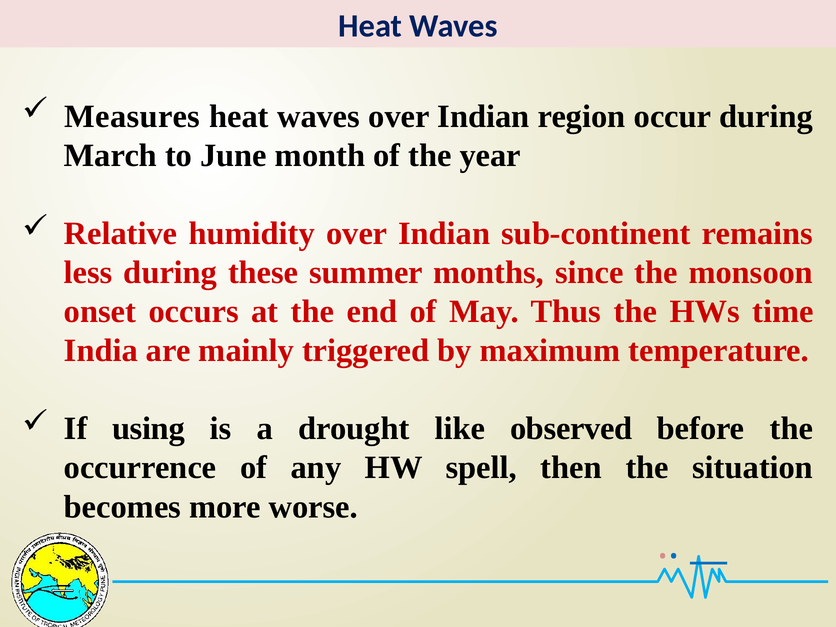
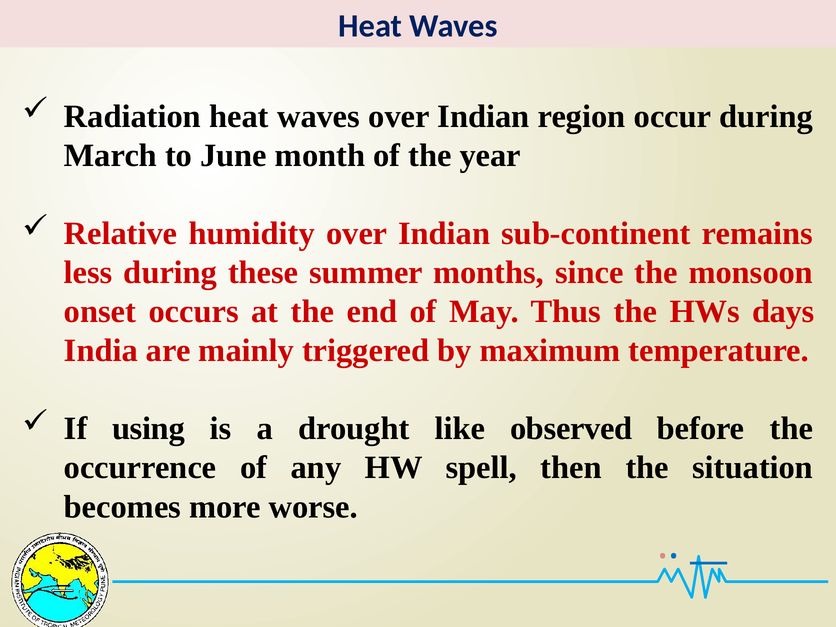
Measures: Measures -> Radiation (132, 116)
time: time -> days (783, 312)
